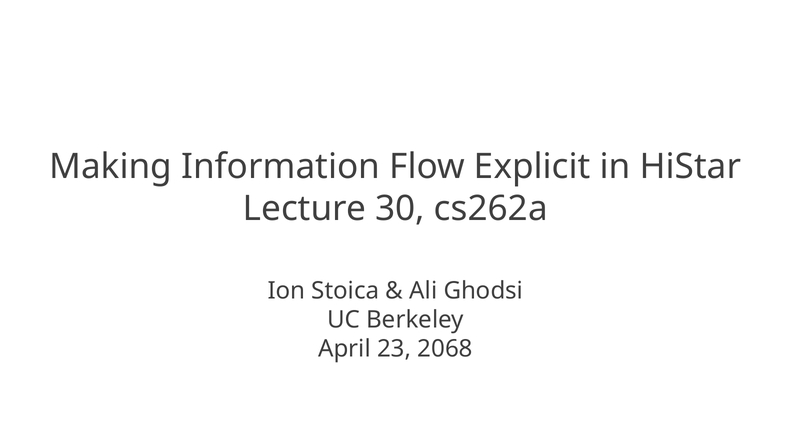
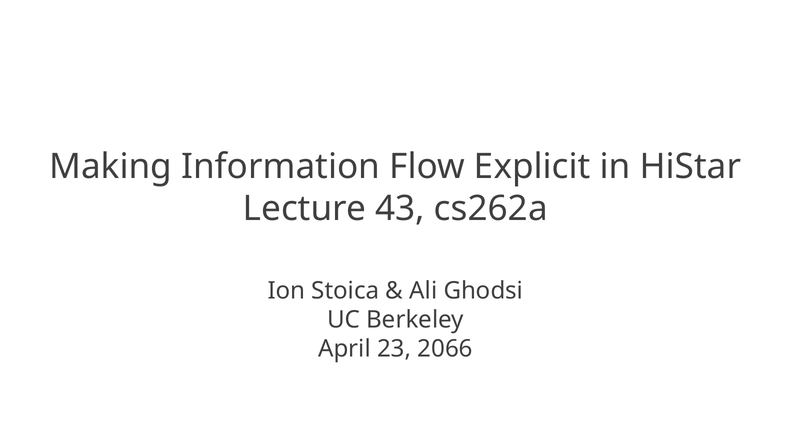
30: 30 -> 43 (400, 209)
2068: 2068 -> 2066 (445, 349)
